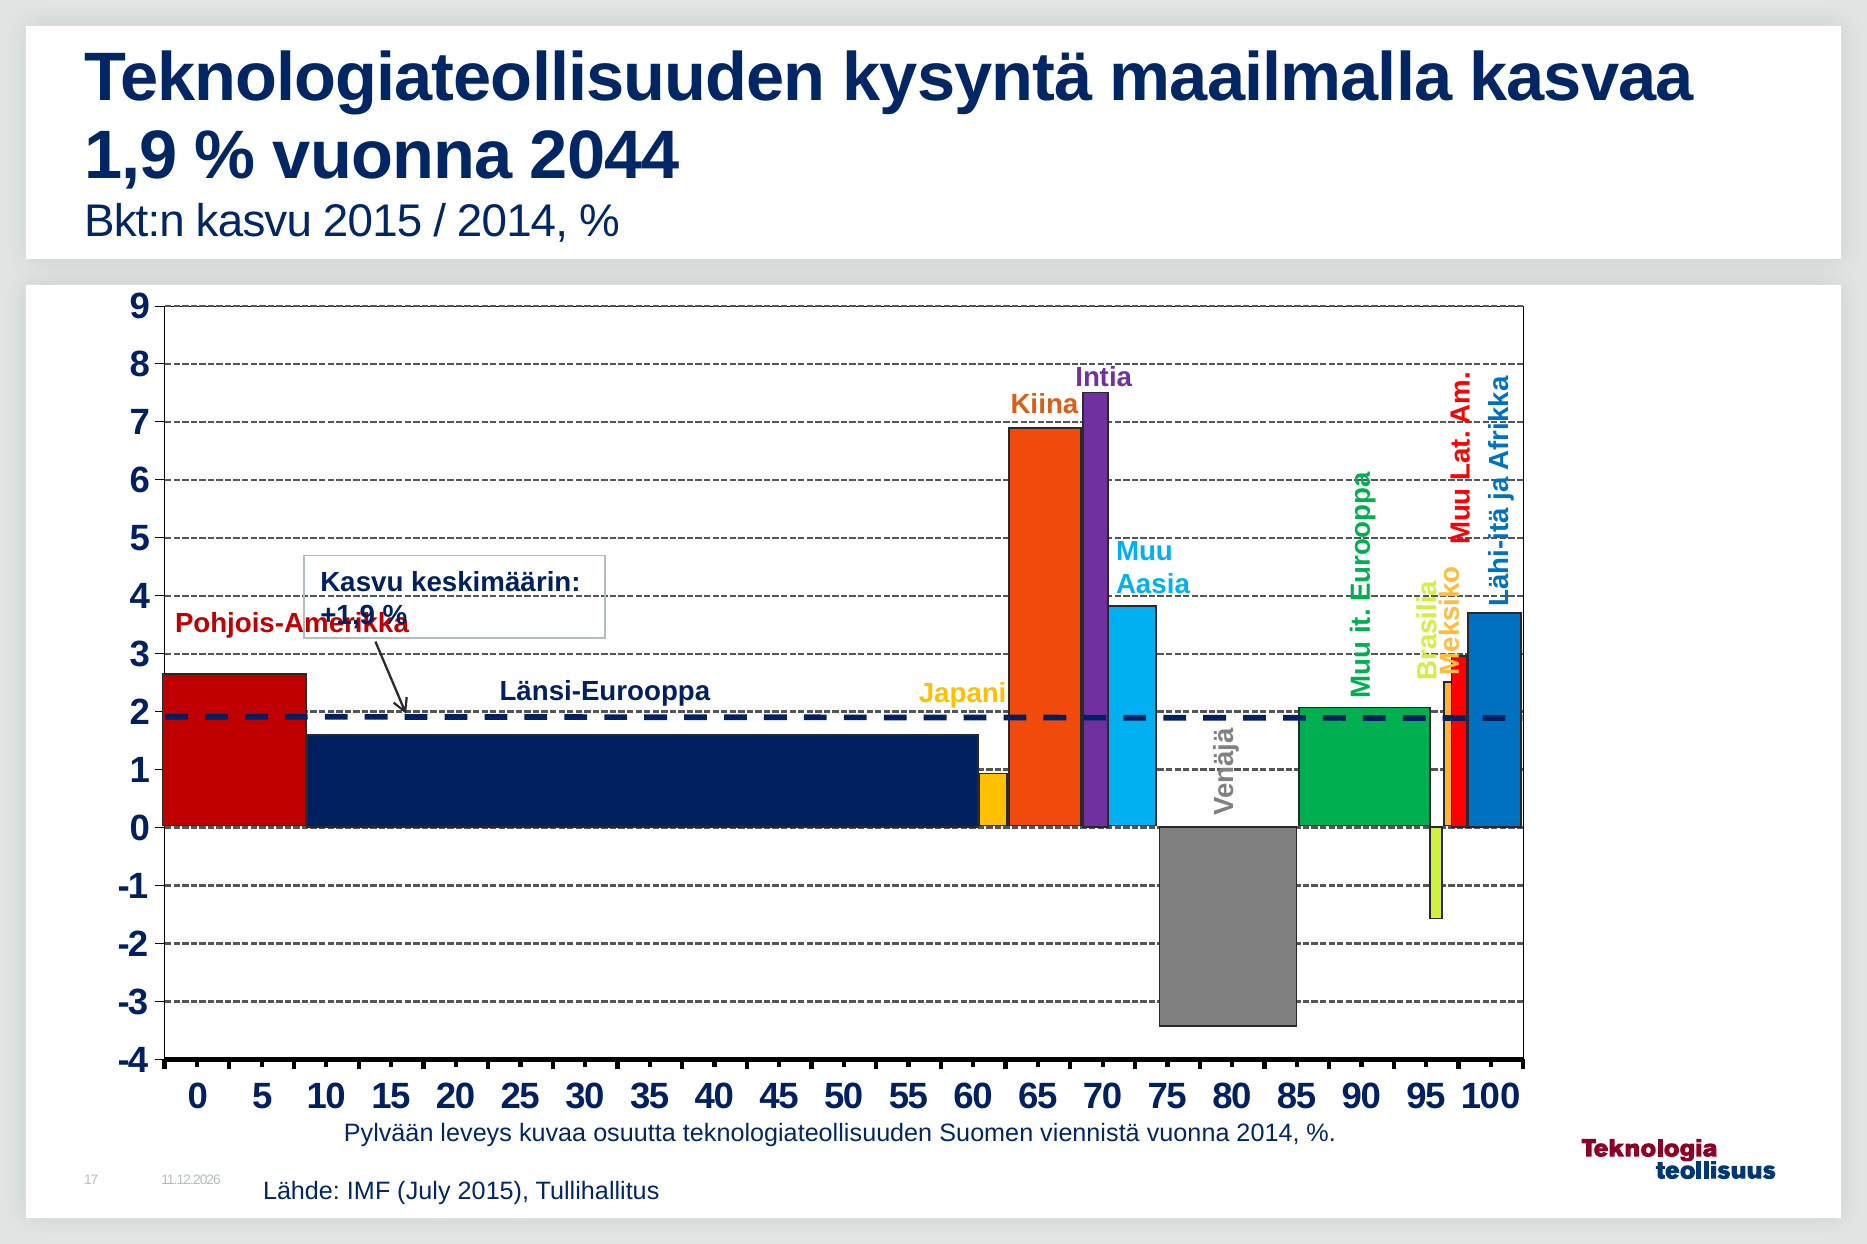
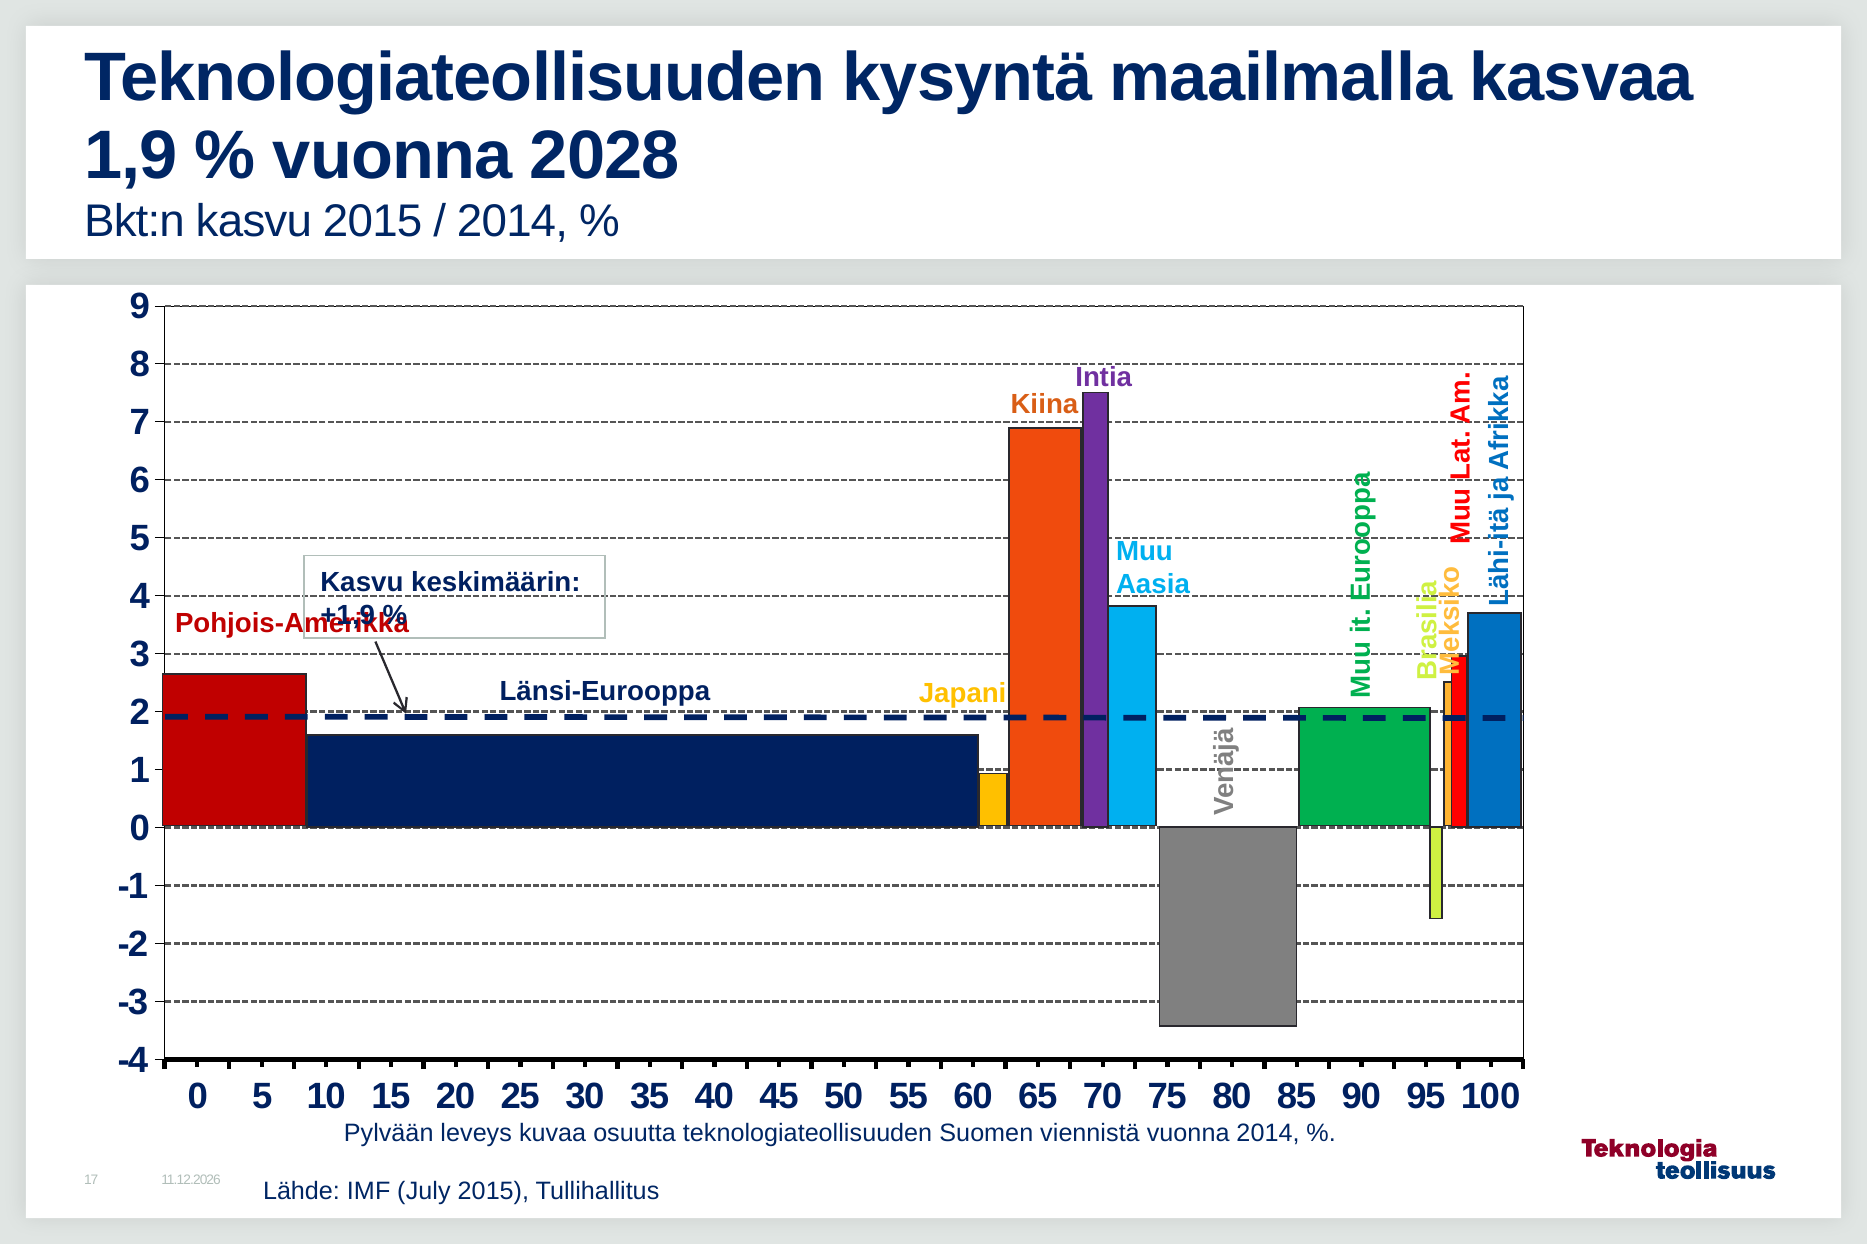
2044: 2044 -> 2028 (605, 156)
